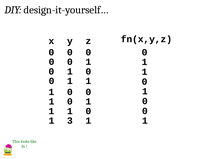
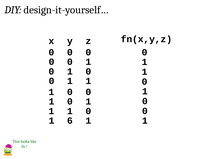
3: 3 -> 6 (70, 121)
